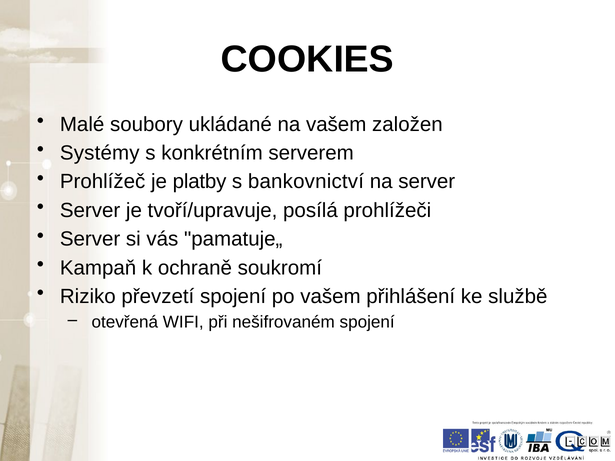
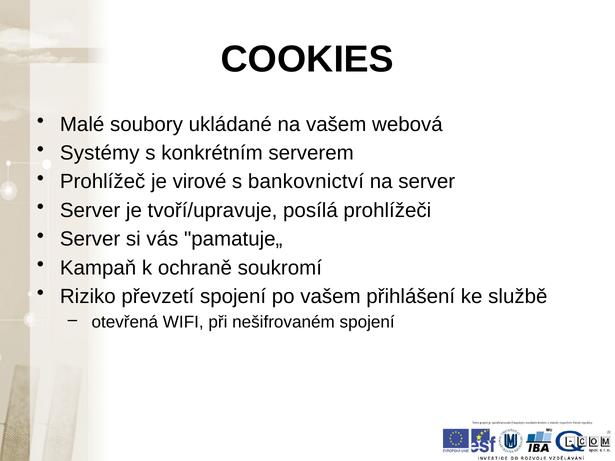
založen: založen -> webová (407, 124)
platby: platby -> virové (200, 182)
